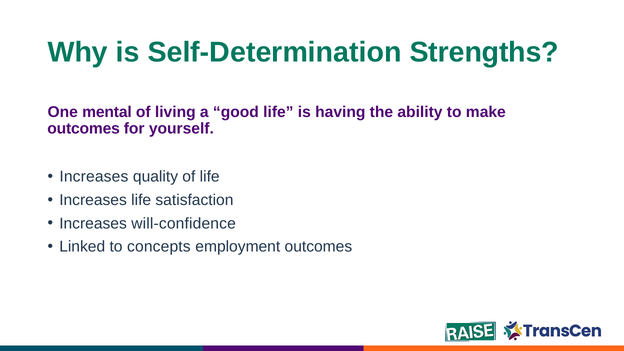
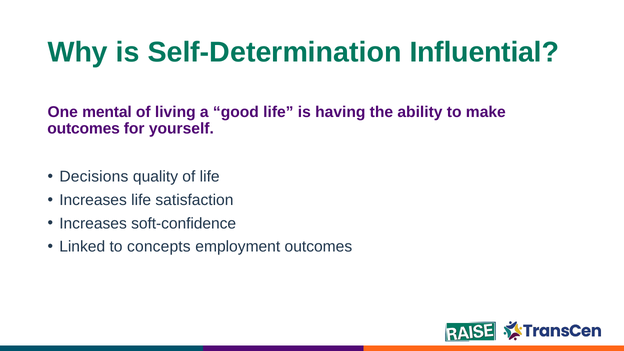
Strengths: Strengths -> Influential (484, 52)
Increases: Increases -> Decisions (94, 177)
will-confidence: will-confidence -> soft-confidence (184, 223)
